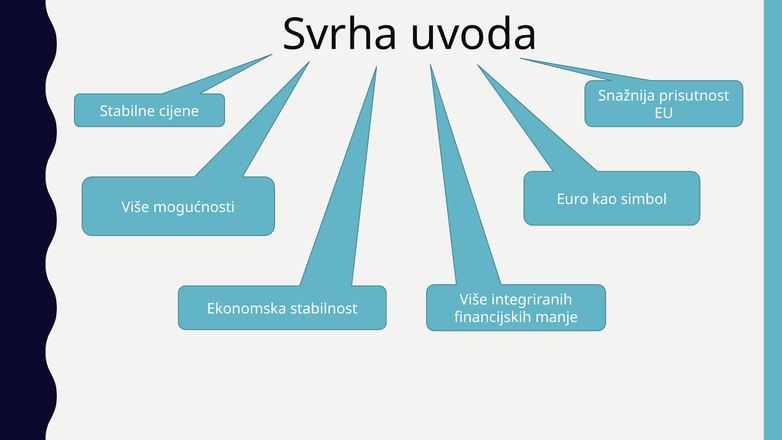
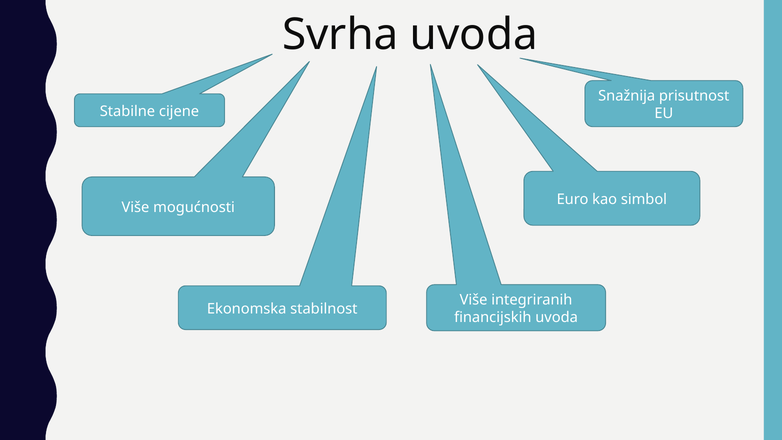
financijskih manje: manje -> uvoda (557, 317)
